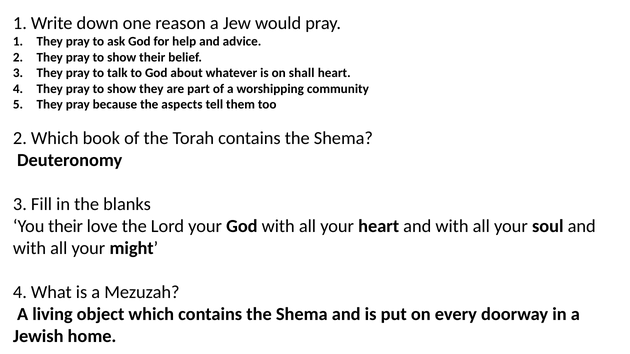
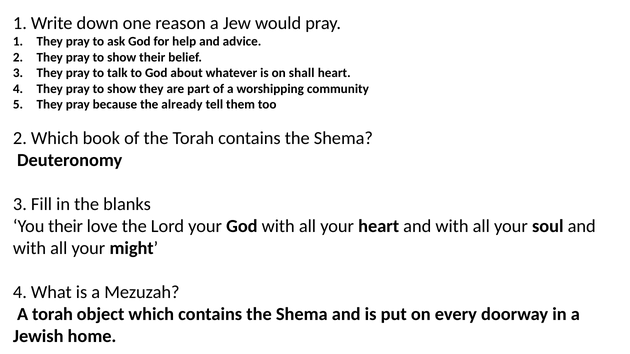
aspects: aspects -> already (182, 105)
A living: living -> torah (53, 315)
